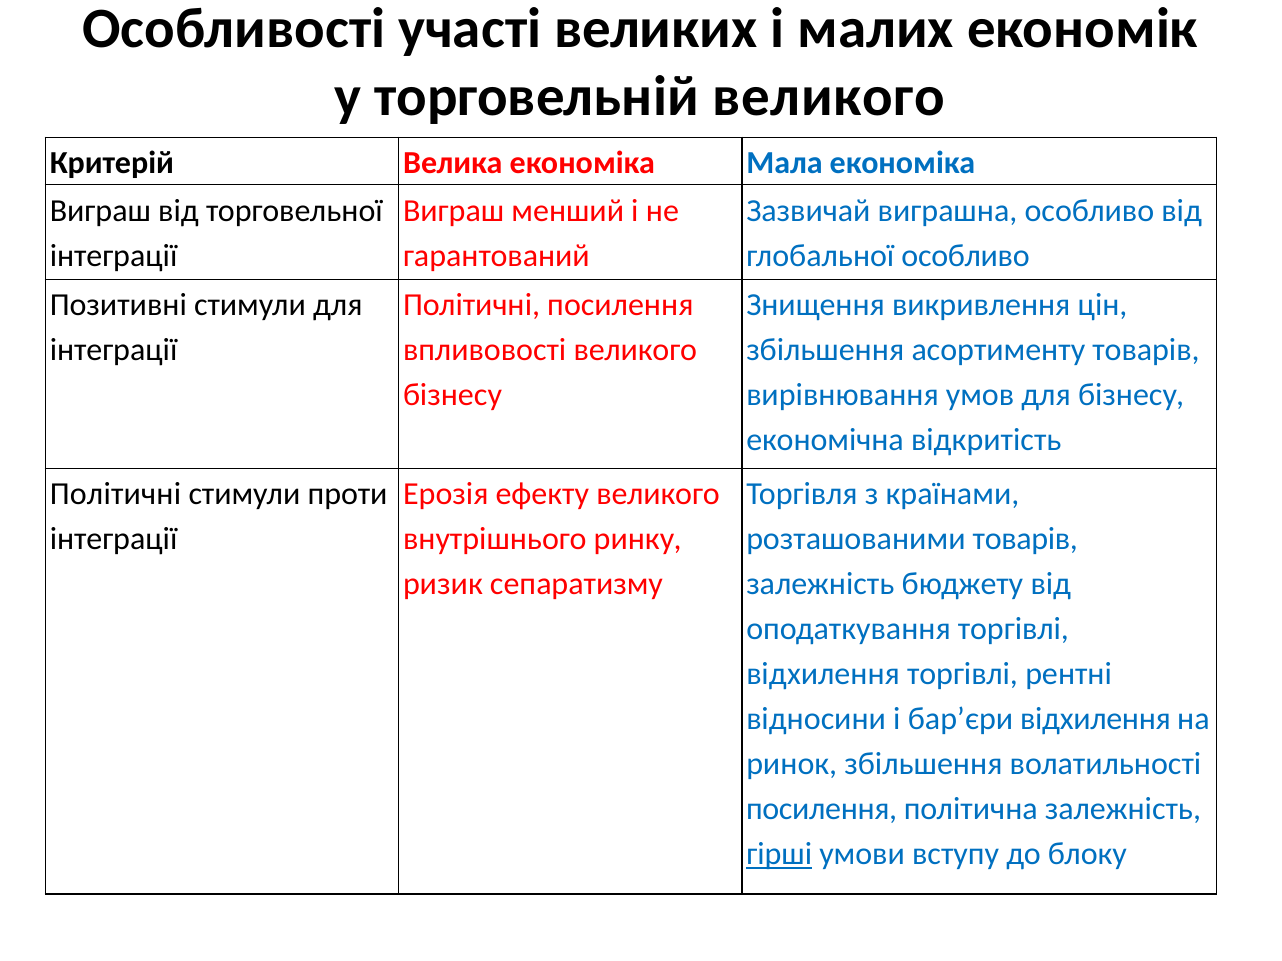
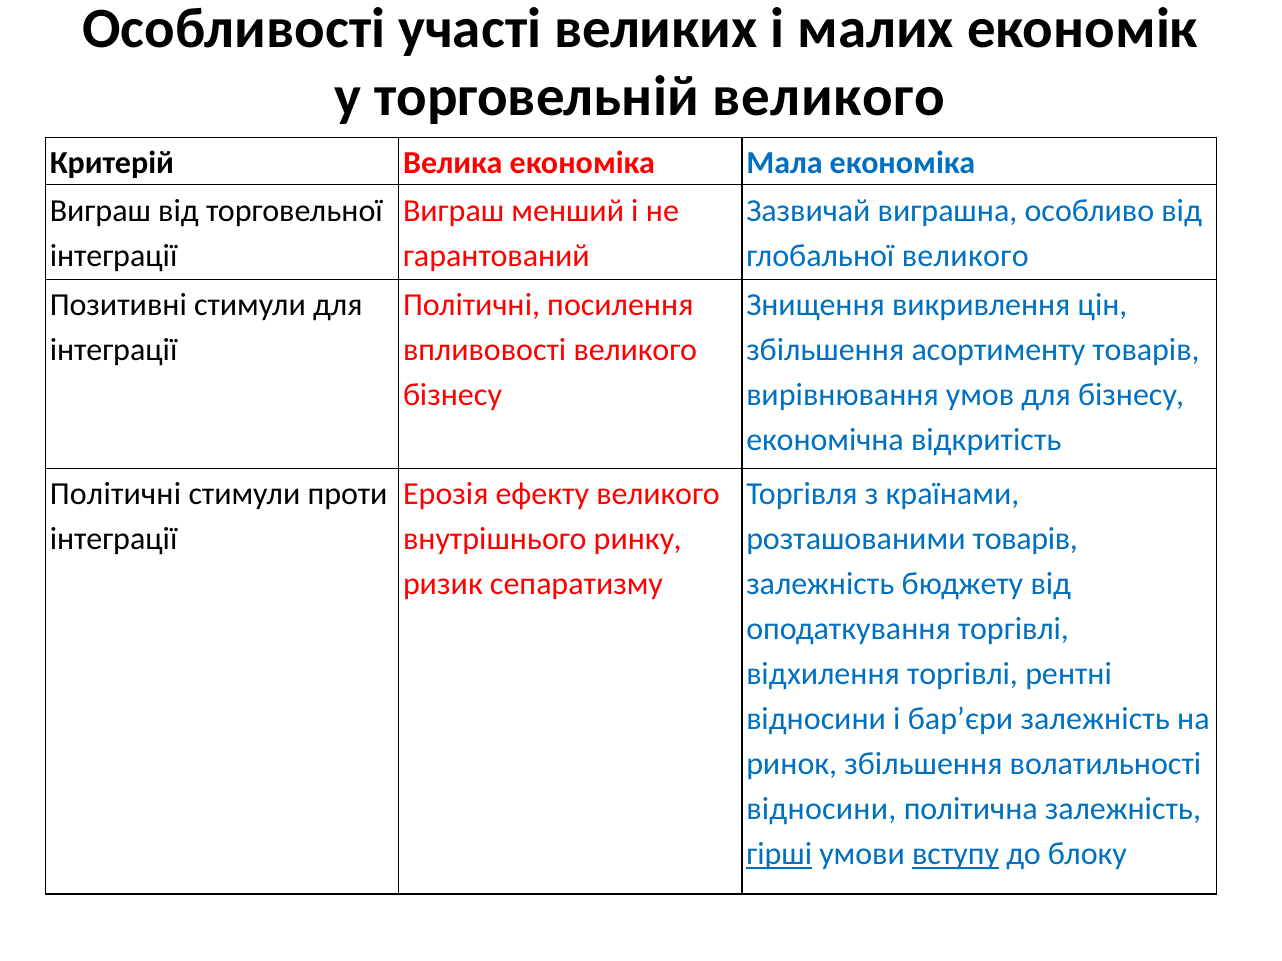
глобальної особливо: особливо -> великого (965, 256)
бар’єри відхилення: відхилення -> залежність (1095, 719)
посилення: посилення -> відносини (821, 809)
вступу underline: none -> present (956, 854)
